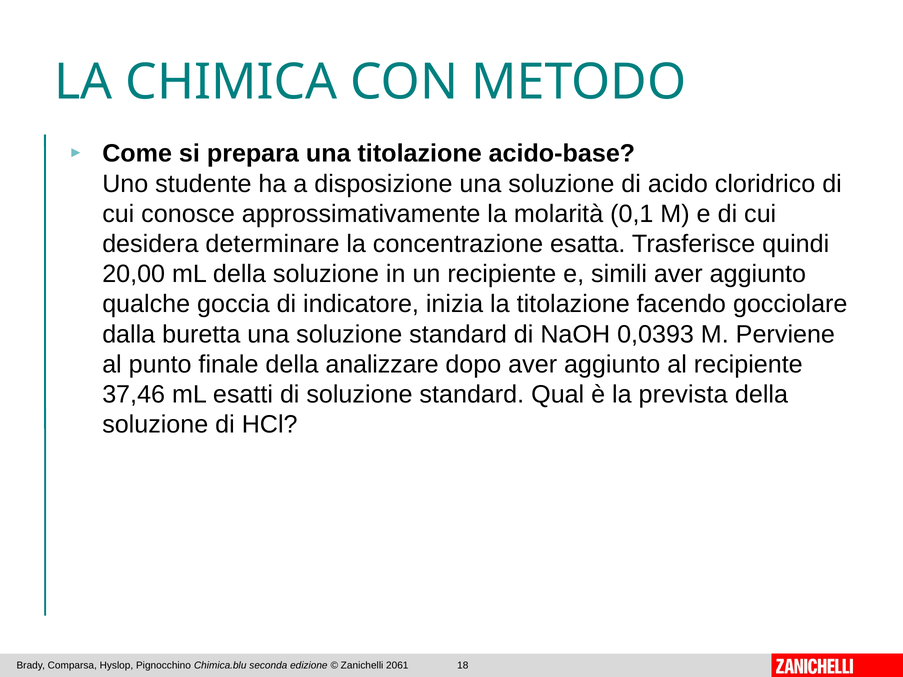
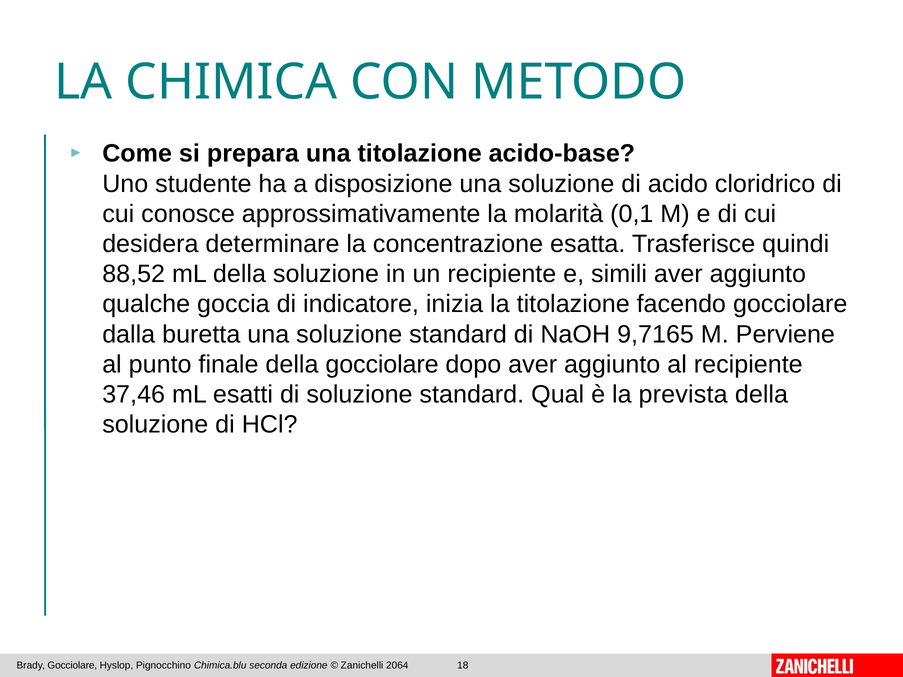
20,00: 20,00 -> 88,52 (134, 274)
0,0393: 0,0393 -> 9,7165 (656, 334)
della analizzare: analizzare -> gocciolare (382, 365)
Brady Comparsa: Comparsa -> Gocciolare (72, 666)
2061: 2061 -> 2064 (397, 666)
